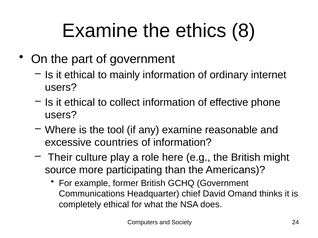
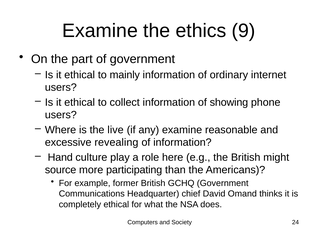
8: 8 -> 9 (244, 31)
effective: effective -> showing (229, 103)
tool: tool -> live (116, 130)
countries: countries -> revealing (116, 143)
Their: Their -> Hand (60, 158)
